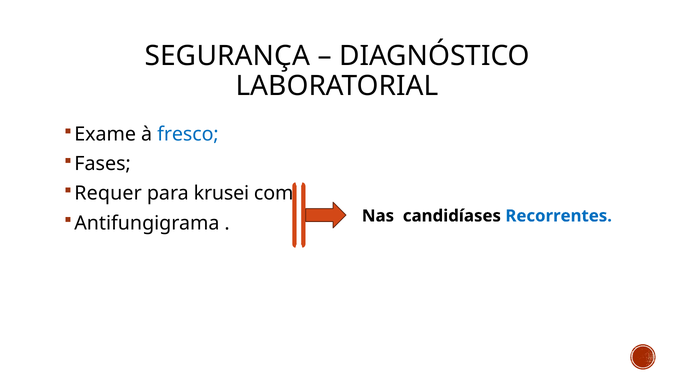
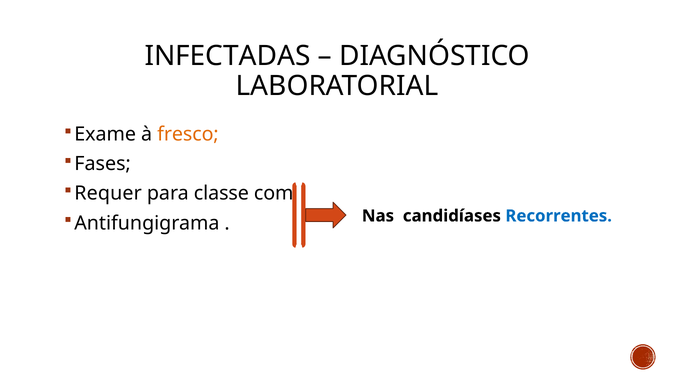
SEGURANÇA: SEGURANÇA -> INFECTADAS (228, 56)
fresco colour: blue -> orange (188, 134)
krusei: krusei -> classe (221, 194)
